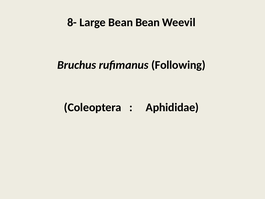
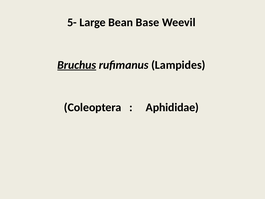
8-: 8- -> 5- (72, 22)
Bean Bean: Bean -> Base (147, 22)
Bruchus underline: none -> present (77, 65)
Following: Following -> Lampides (178, 65)
